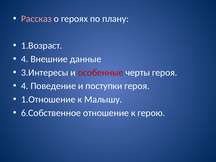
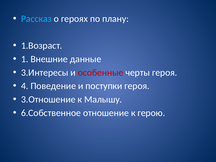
Рассказ colour: pink -> light blue (36, 19)
4: 4 -> 1 (25, 59)
1.Отношение: 1.Отношение -> 3.Отношение (48, 99)
